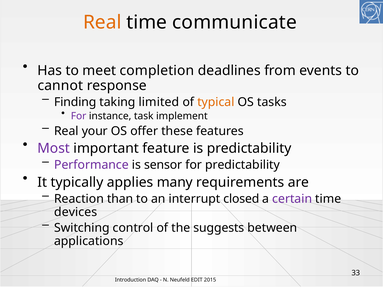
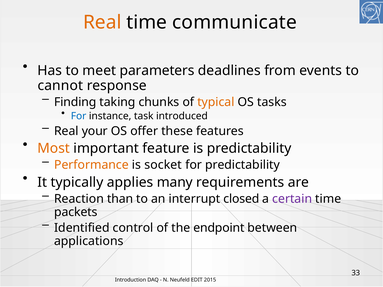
completion: completion -> parameters (157, 71)
limited: limited -> chunks (159, 102)
For colour: purple -> blue (79, 116)
implement: implement -> introduced (182, 116)
Most colour: purple -> orange (54, 149)
Performance colour: purple -> orange (91, 165)
sensor: sensor -> socket (163, 165)
devices: devices -> packets (76, 212)
Switching: Switching -> Identified (82, 228)
suggests: suggests -> endpoint (219, 228)
